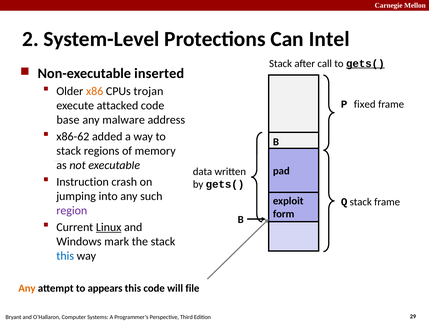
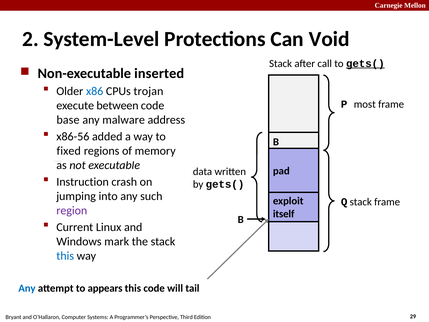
Intel: Intel -> Void (329, 39)
x86 colour: orange -> blue (95, 91)
fixed: fixed -> most (365, 104)
attacked: attacked -> between (118, 106)
x86-62: x86-62 -> x86-56 (73, 137)
stack: stack -> fixed (69, 151)
form: form -> itself (284, 214)
Linux underline: present -> none (109, 227)
Any colour: orange -> blue (27, 288)
file: file -> tail (192, 288)
